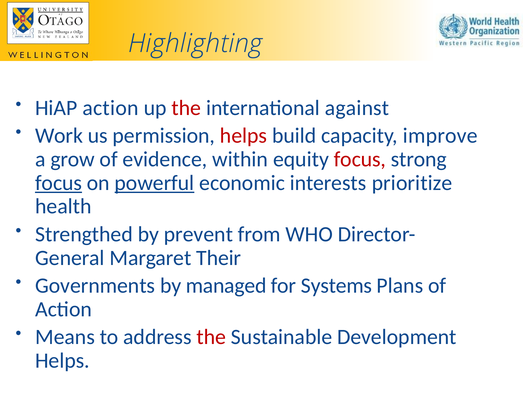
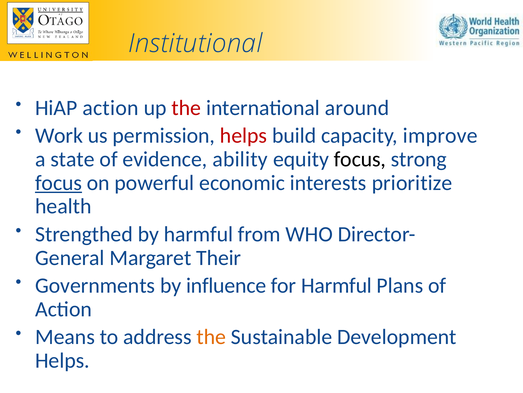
Highlighting: Highlighting -> Institutional (195, 44)
against: against -> around (357, 108)
grow: grow -> state (73, 159)
within: within -> ability (240, 159)
focus colour: red -> black (360, 159)
powerful underline: present -> none (154, 183)
by prevent: prevent -> harmful (198, 234)
managed: managed -> influence (226, 285)
for Systems: Systems -> Harmful (337, 285)
the colour: red -> orange (211, 336)
